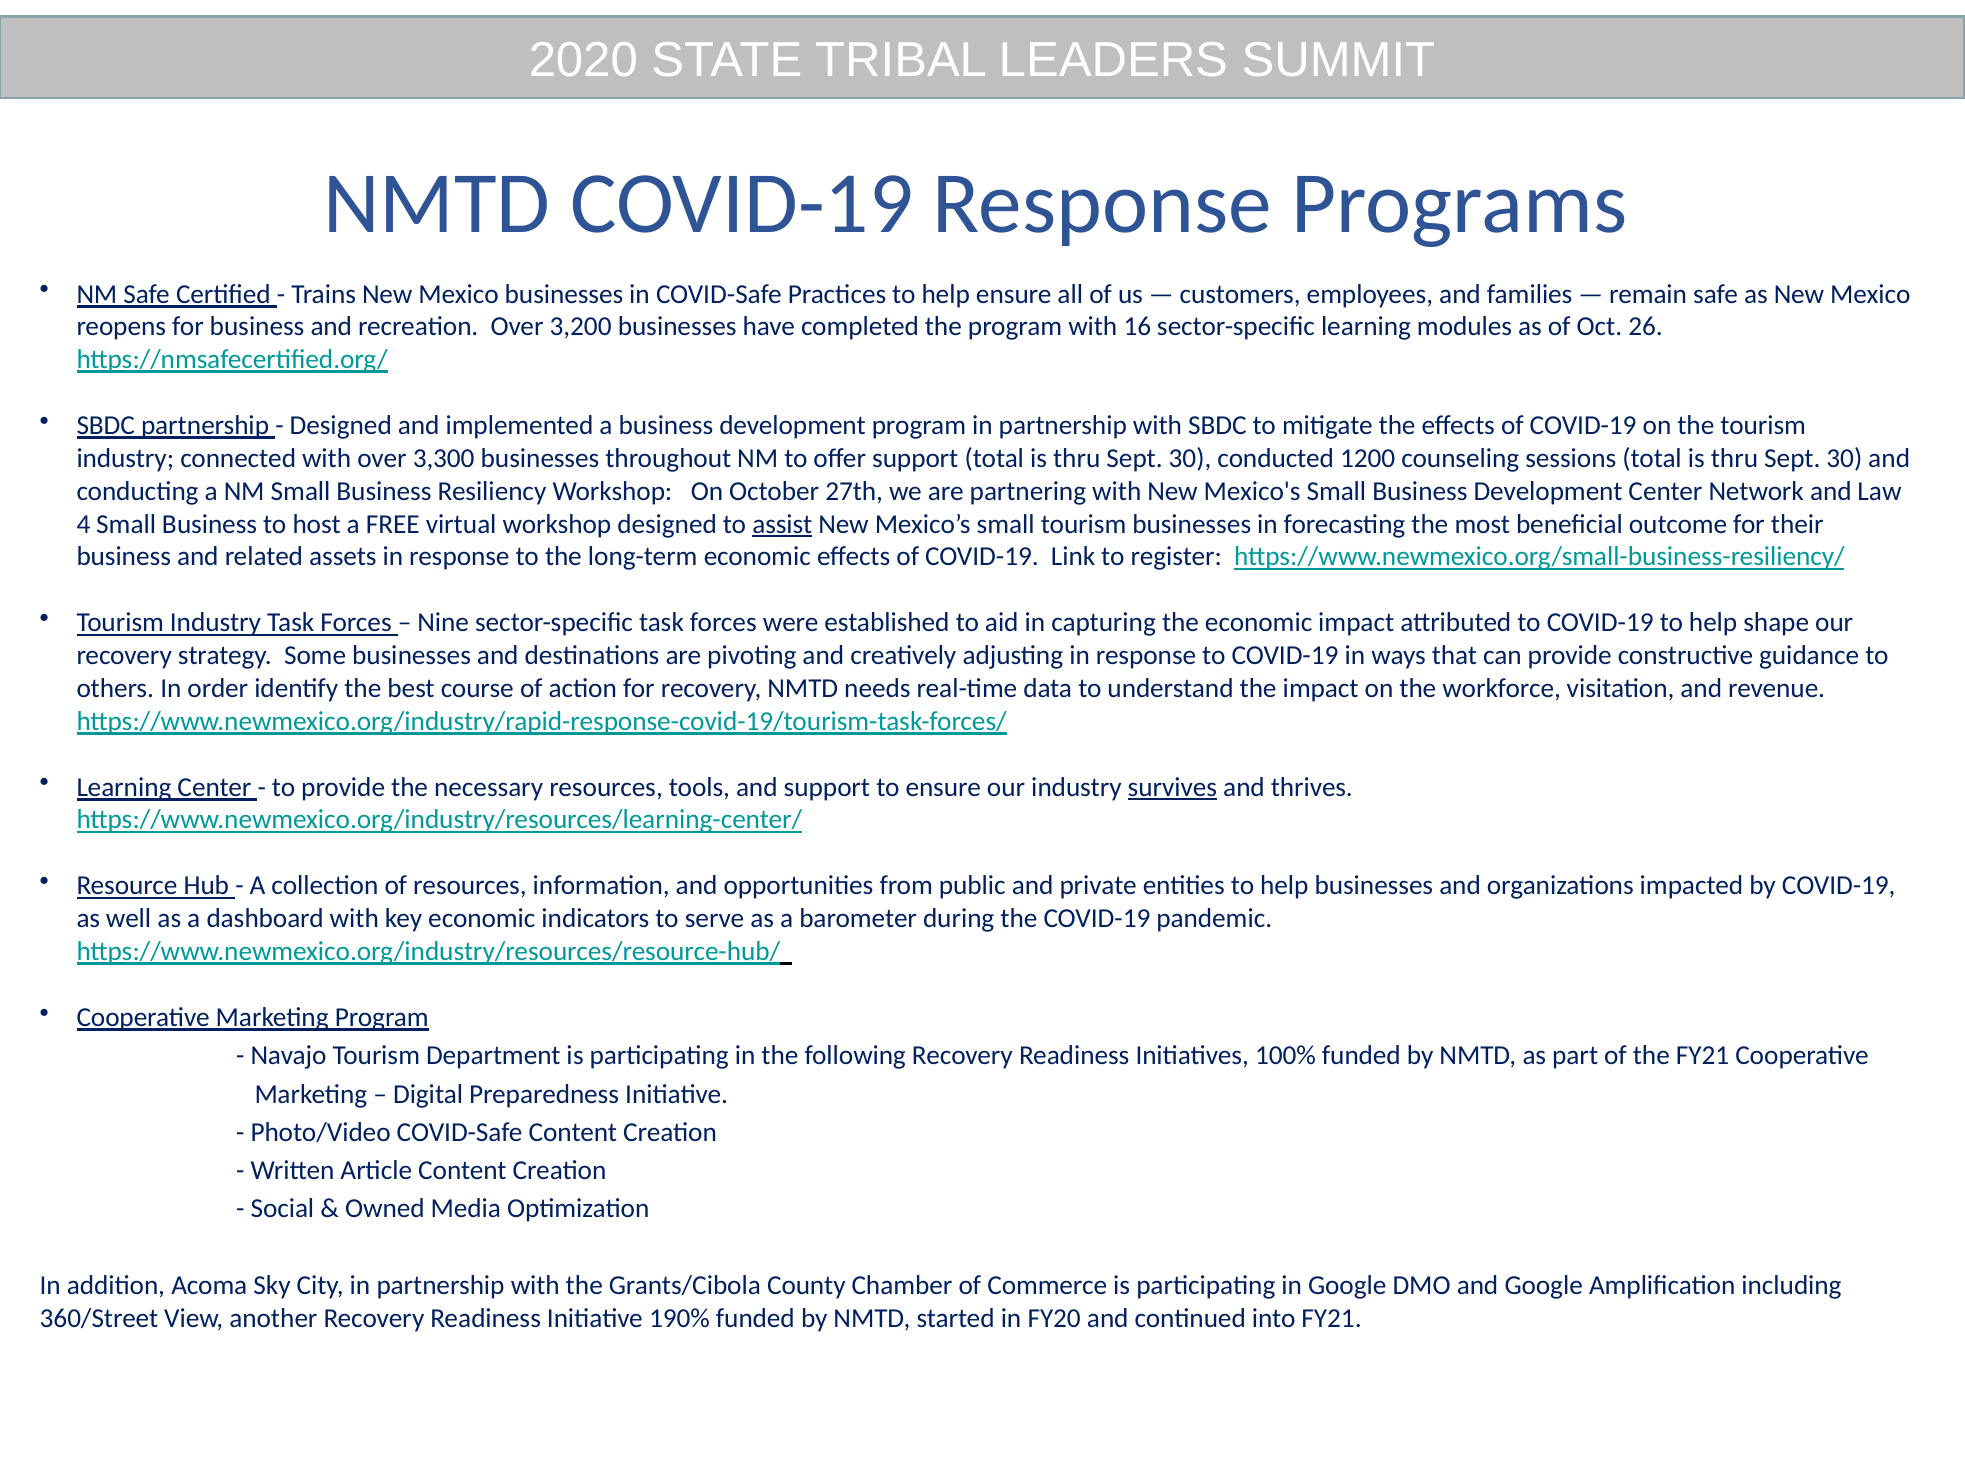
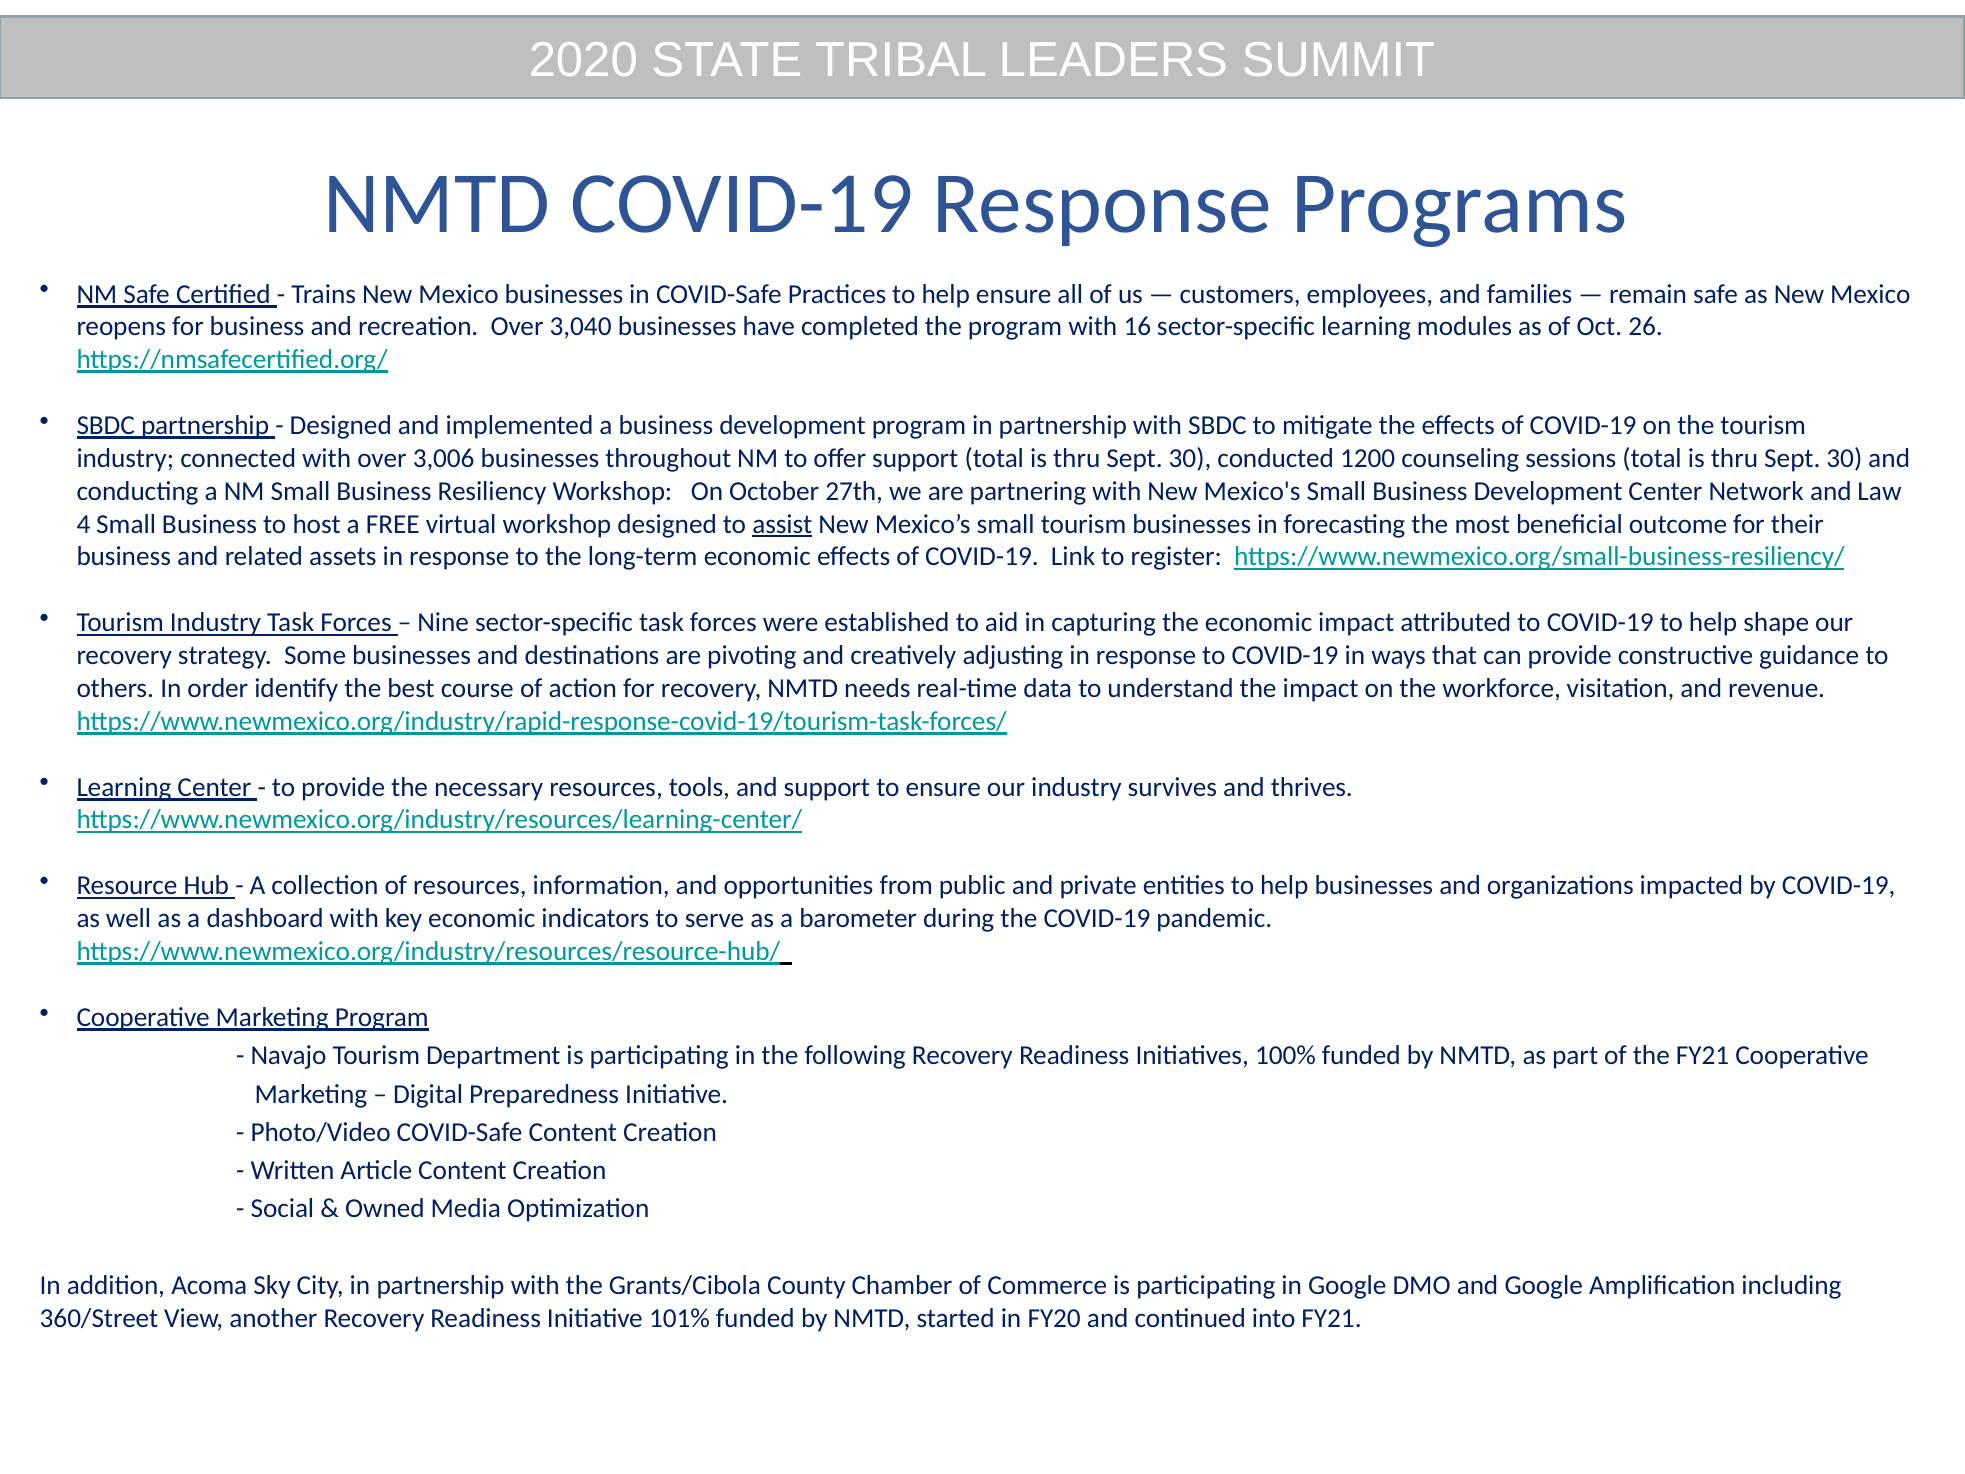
3,200: 3,200 -> 3,040 (581, 327)
3,300: 3,300 -> 3,006 (444, 458)
survives underline: present -> none (1172, 787)
190%: 190% -> 101% (680, 1318)
